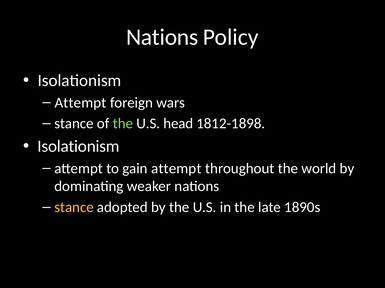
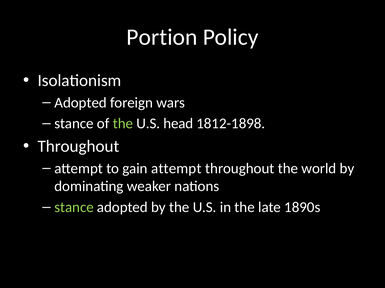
Nations: Nations -> Portion (162, 37)
Attempt: Attempt -> Adopted (81, 103)
Isolationism: Isolationism -> Throughout (78, 147)
stance colour: yellow -> light green (74, 208)
